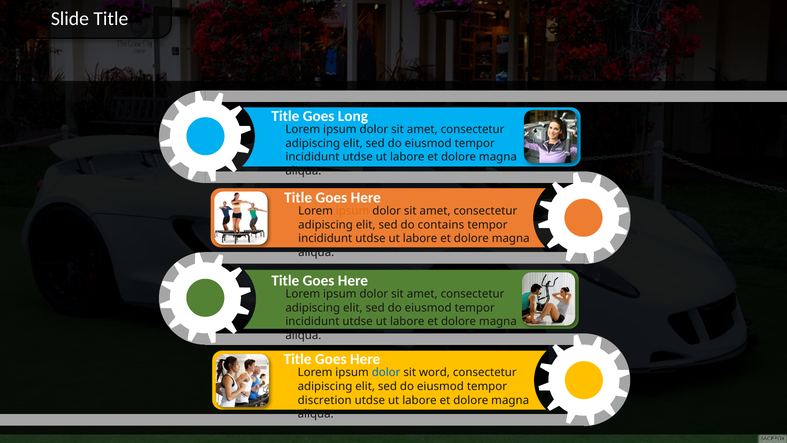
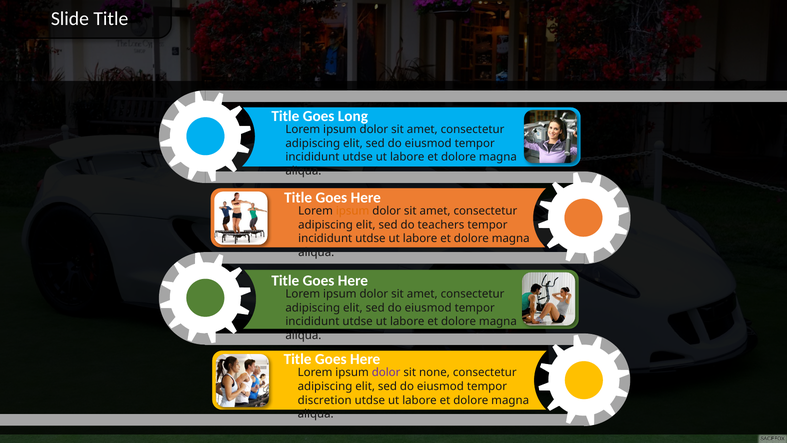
contains: contains -> teachers (441, 225)
dolor colour: blue -> purple (386, 372)
word: word -> none (434, 372)
